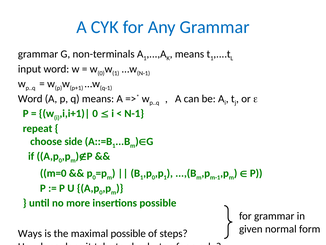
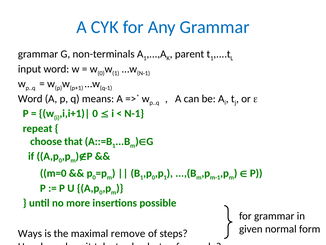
means: means -> parent (190, 54)
side: side -> that (73, 141)
maximal possible: possible -> remove (128, 233)
